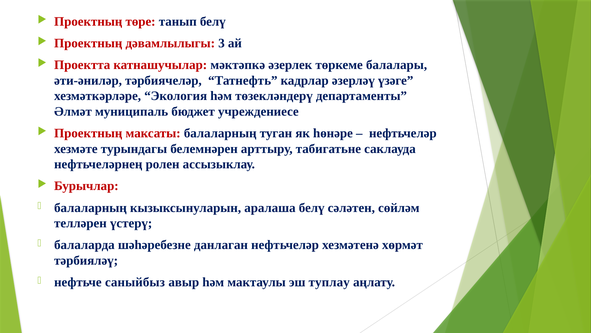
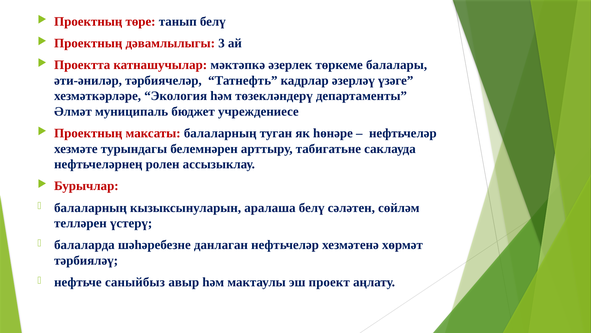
туплау: туплау -> проект (329, 282)
